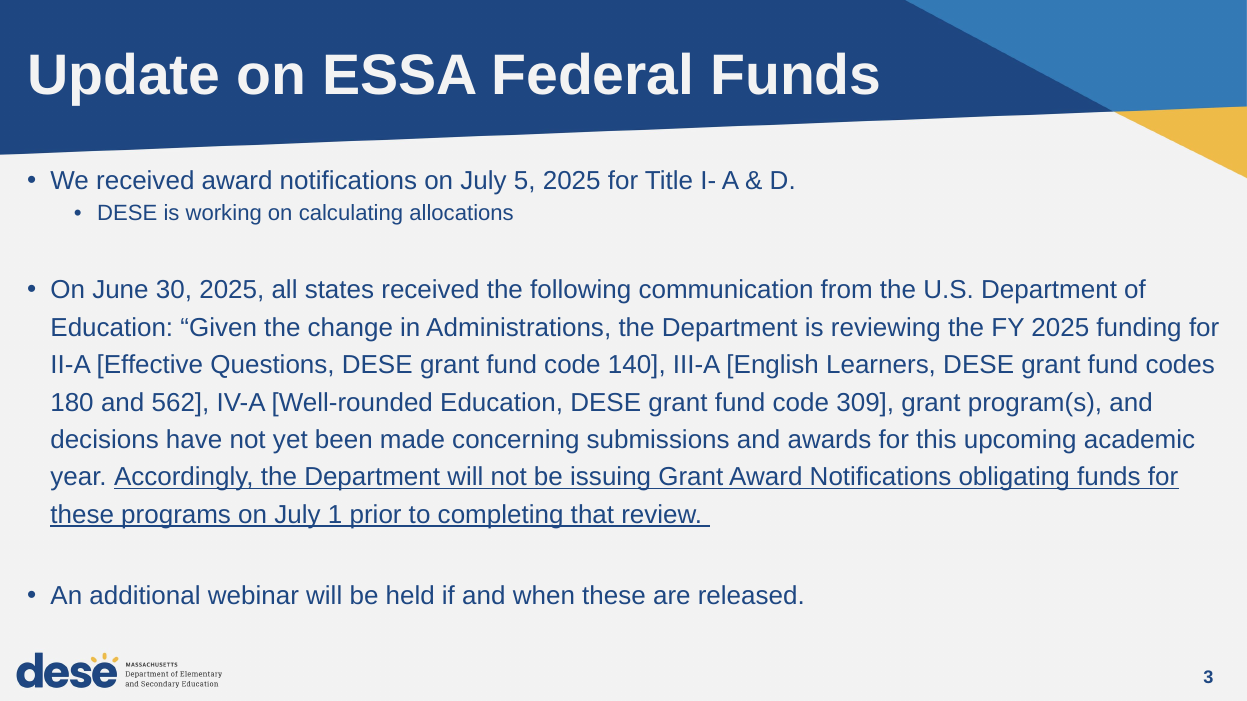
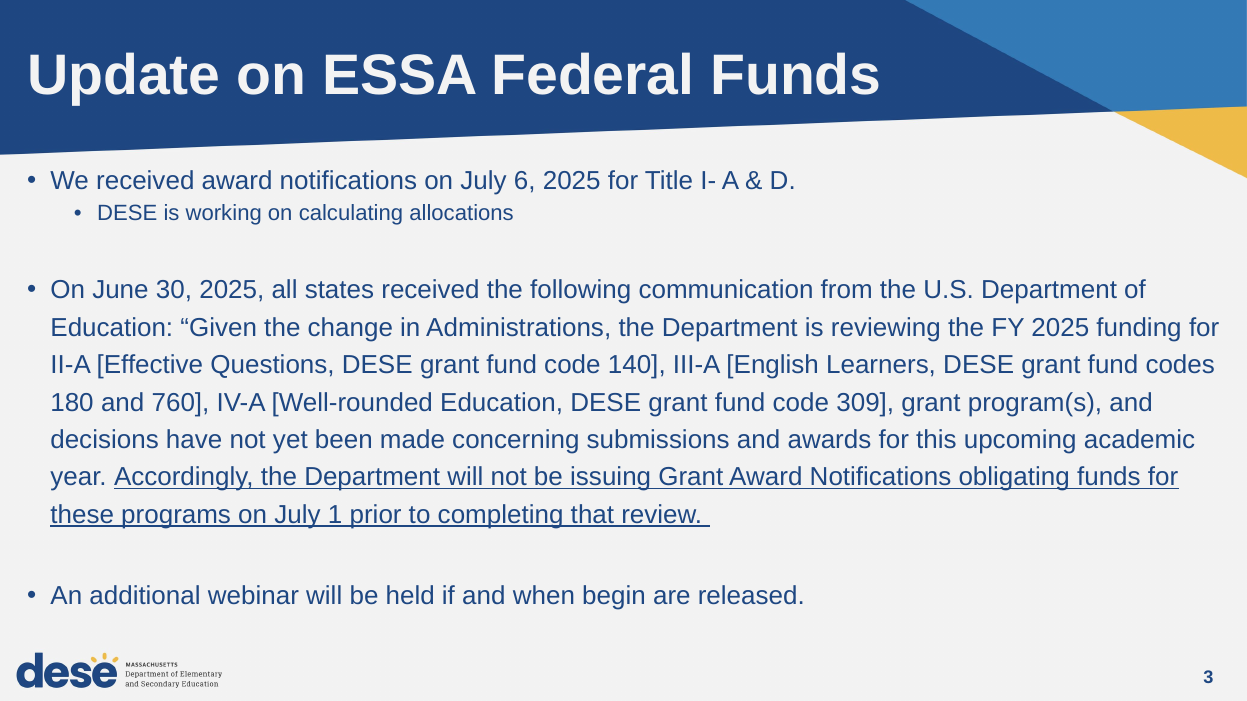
5: 5 -> 6 (525, 181)
562: 562 -> 760 (181, 403)
when these: these -> begin (614, 597)
